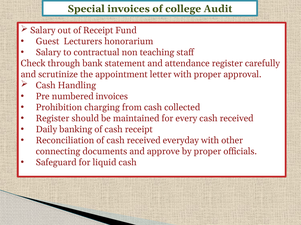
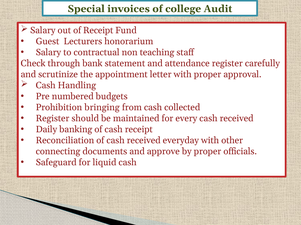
numbered invoices: invoices -> budgets (112, 97)
charging: charging -> bringing (102, 108)
